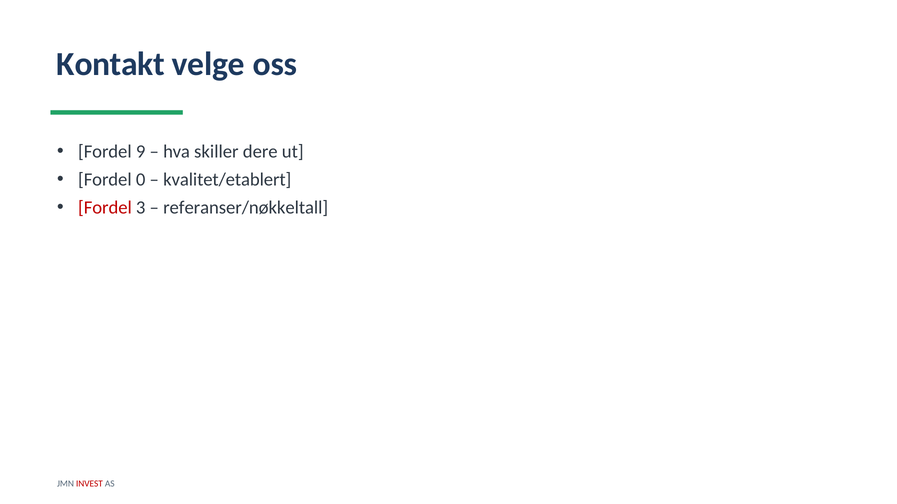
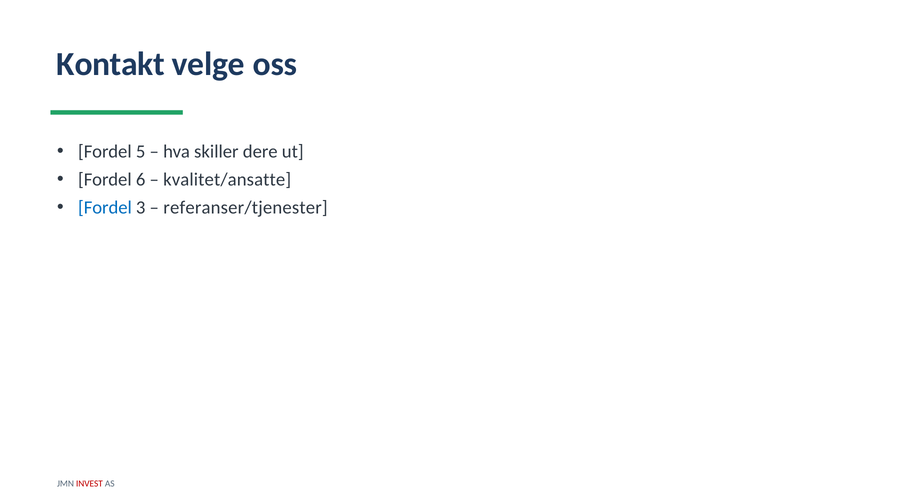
9: 9 -> 5 (141, 152)
0: 0 -> 6 (141, 180)
kvalitet/etablert: kvalitet/etablert -> kvalitet/ansatte (227, 180)
Fordel colour: red -> blue (105, 208)
referanser/nøkkeltall: referanser/nøkkeltall -> referanser/tjenester (246, 208)
